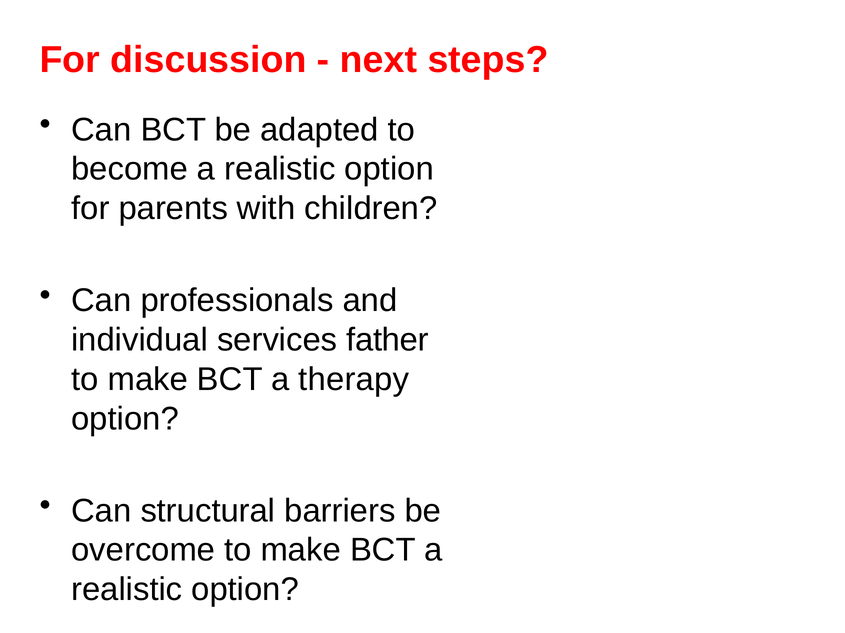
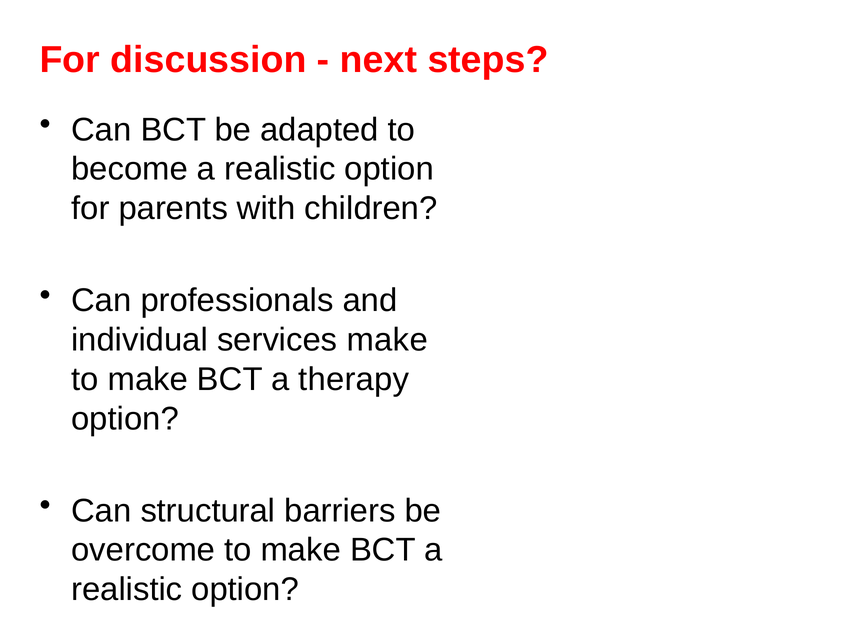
services father: father -> make (387, 340)
